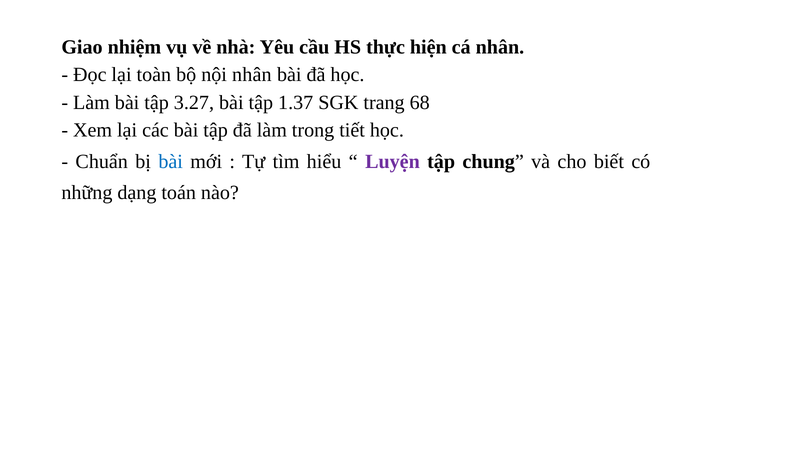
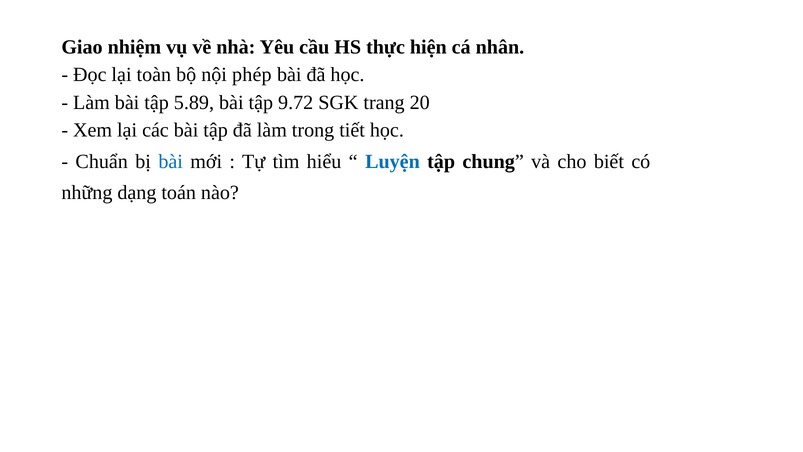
nội nhân: nhân -> phép (252, 75)
3.27: 3.27 -> 5.89 (194, 102)
1.37: 1.37 -> 9.72 (296, 102)
68: 68 -> 20 (420, 102)
Luyện colour: purple -> blue (392, 161)
